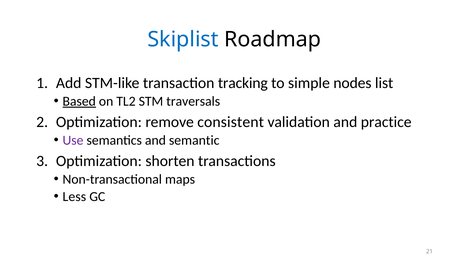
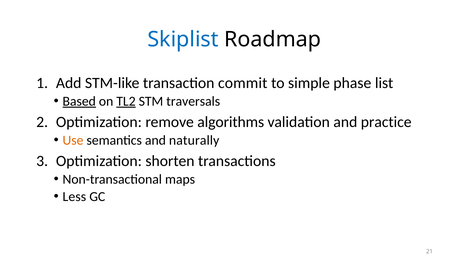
tracking: tracking -> commit (243, 83)
nodes: nodes -> phase (352, 83)
TL2 underline: none -> present (126, 101)
consistent: consistent -> algorithms (231, 122)
Use colour: purple -> orange (73, 140)
semantic: semantic -> naturally (194, 140)
